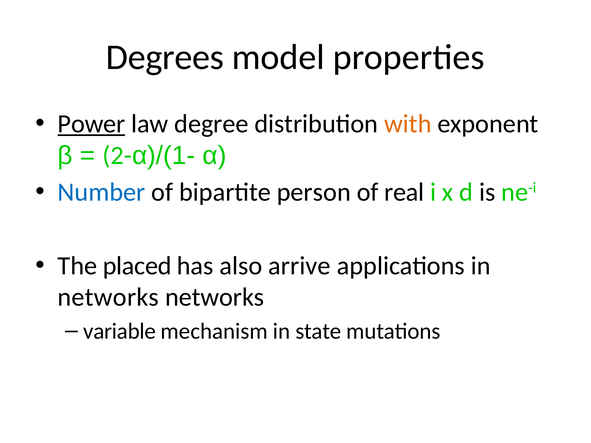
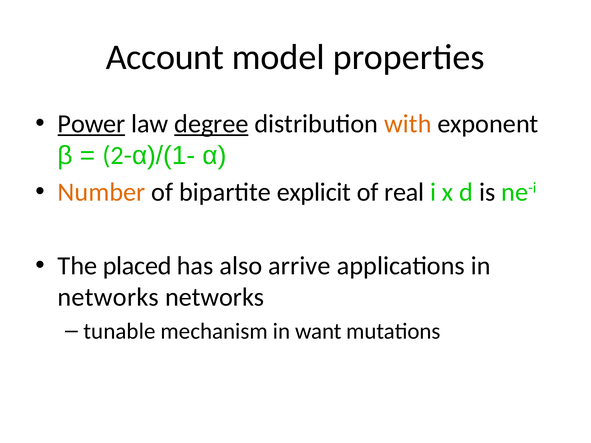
Degrees: Degrees -> Account (165, 57)
degree underline: none -> present (211, 124)
Number colour: blue -> orange (102, 192)
person: person -> explicit (314, 192)
variable: variable -> tunable (119, 331)
state: state -> want (318, 331)
